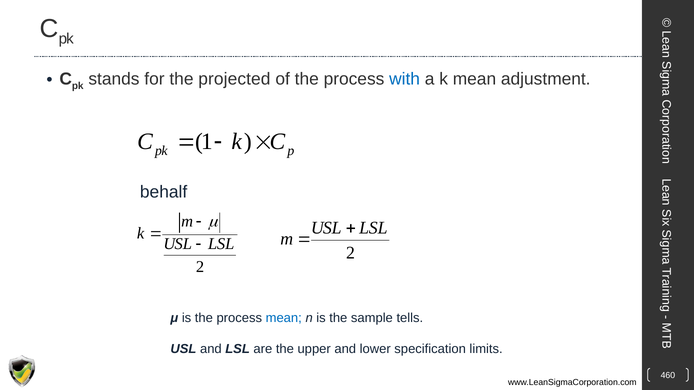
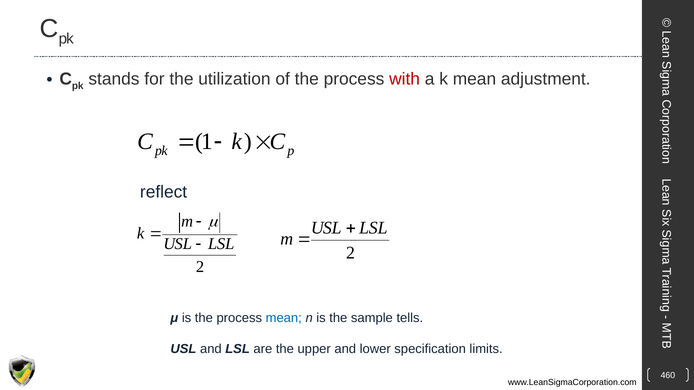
projected: projected -> utilization (234, 79)
with colour: blue -> red (405, 79)
behalf: behalf -> reflect (164, 192)
